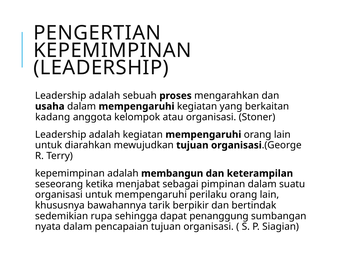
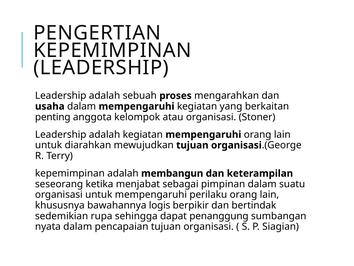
kadang: kadang -> penting (53, 117)
tarik: tarik -> logis (160, 205)
